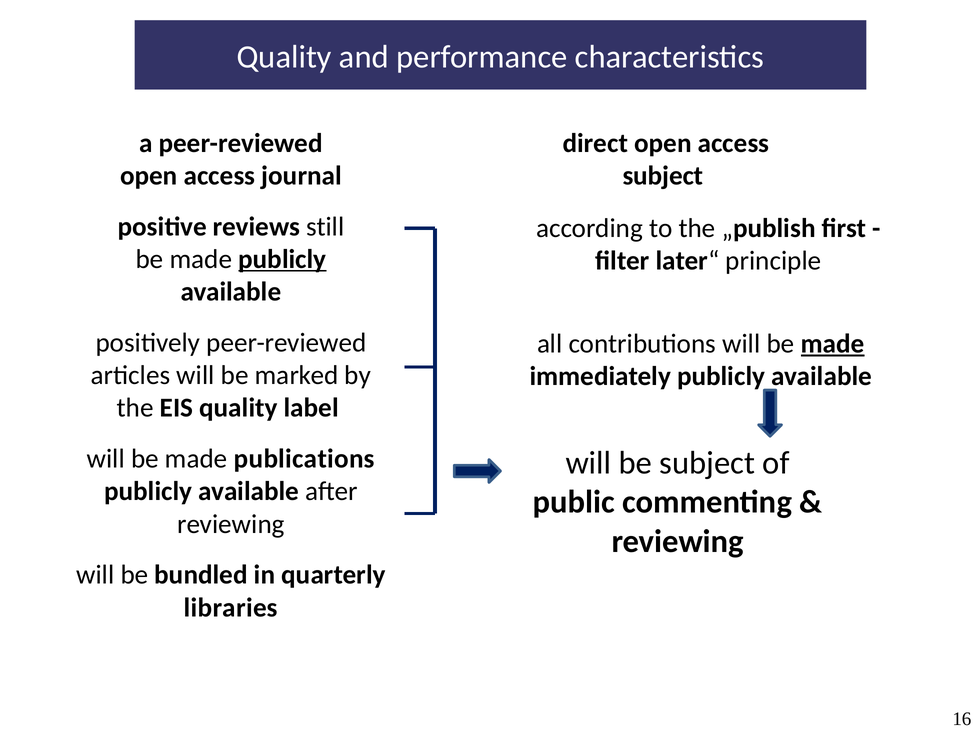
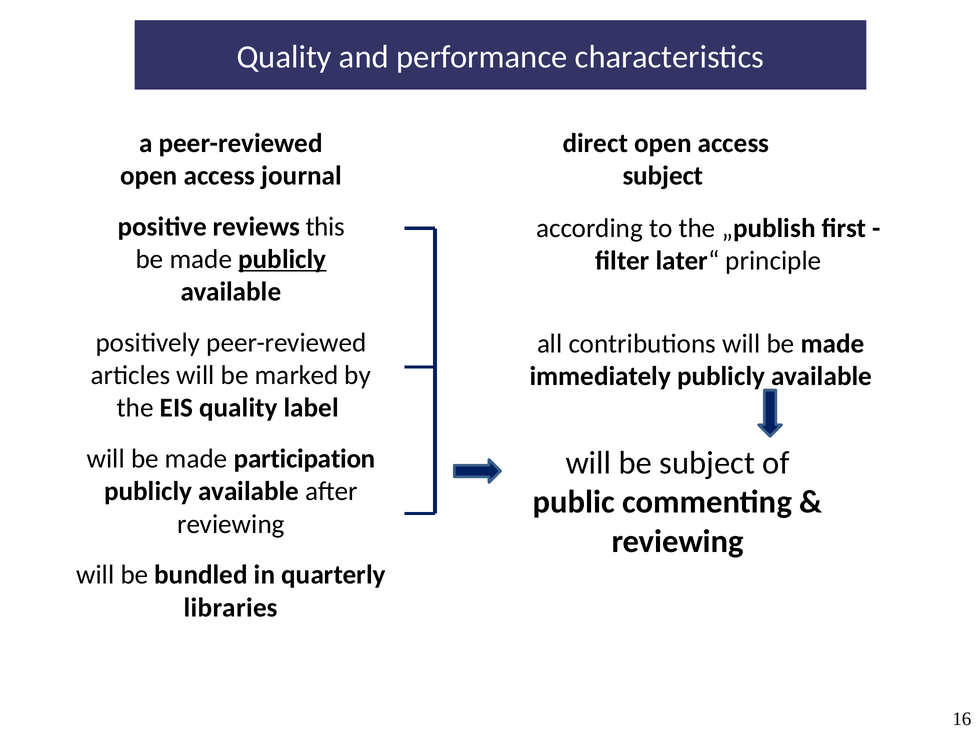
still: still -> this (325, 226)
made underline: present -> none (833, 344)
publications: publications -> participation (305, 459)
